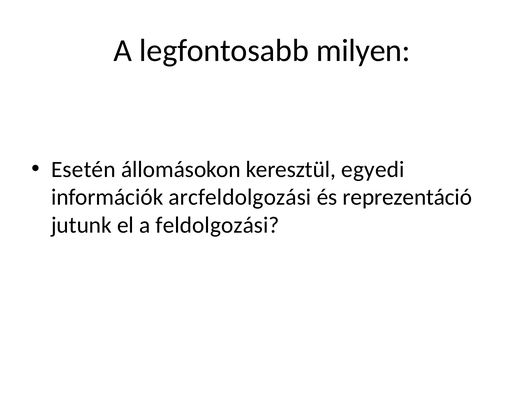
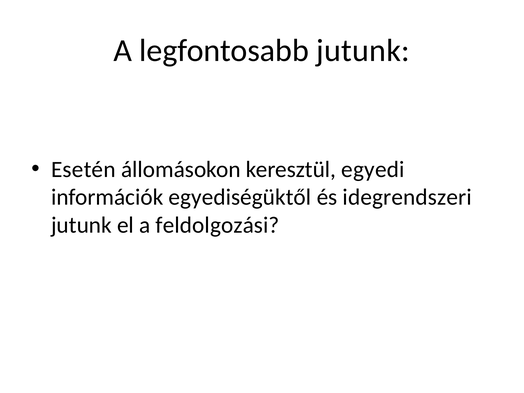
legfontosabb milyen: milyen -> jutunk (363, 51)
arcfeldolgozási: arcfeldolgozási -> egyediségüktől (240, 197)
reprezentáció: reprezentáció -> idegrendszeri (407, 197)
